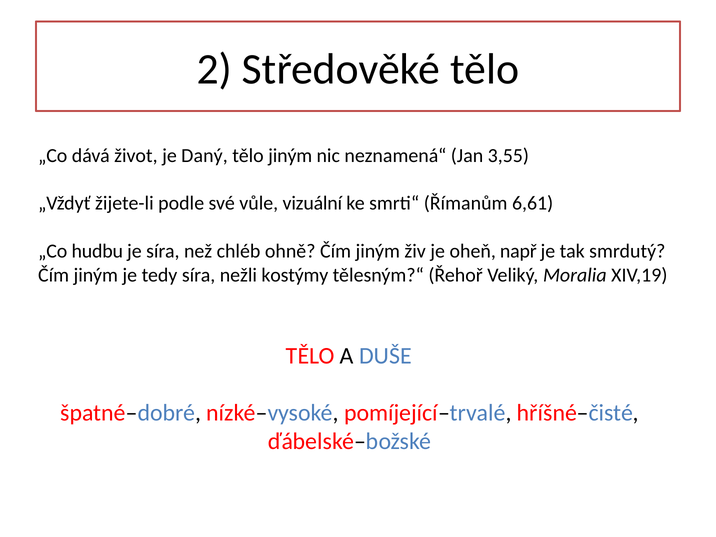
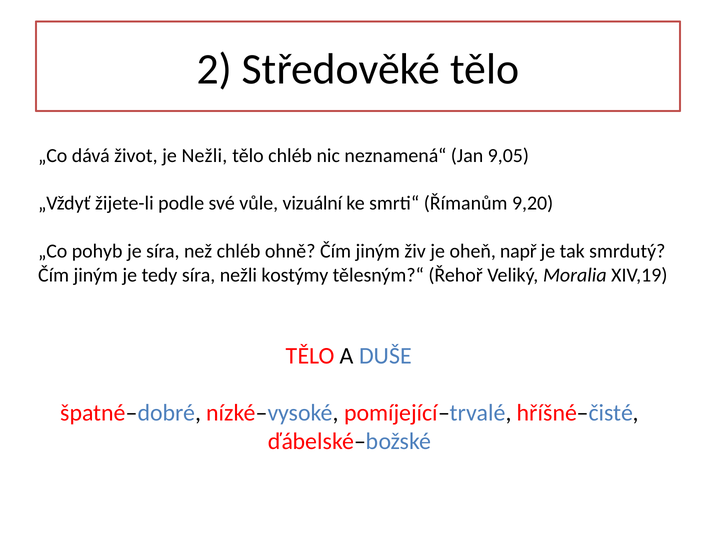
je Daný: Daný -> Nežli (204, 156)
tělo jiným: jiným -> chléb (290, 156)
3,55: 3,55 -> 9,05 (508, 156)
6,61: 6,61 -> 9,20 (533, 203)
hudbu: hudbu -> pohyb (97, 251)
